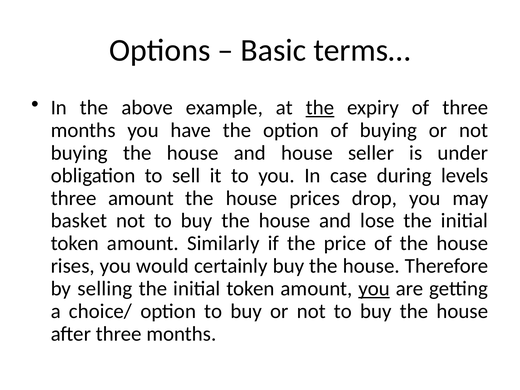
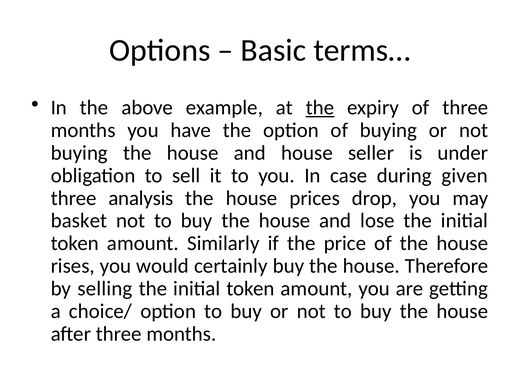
levels: levels -> given (465, 175)
three amount: amount -> analysis (141, 198)
you underline: present -> none (374, 289)
